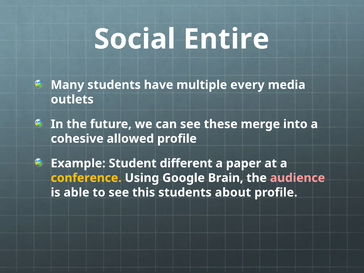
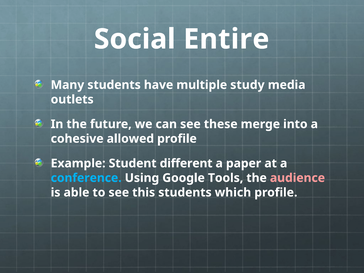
every: every -> study (247, 85)
conference colour: yellow -> light blue (86, 178)
Brain: Brain -> Tools (226, 178)
about: about -> which (233, 192)
